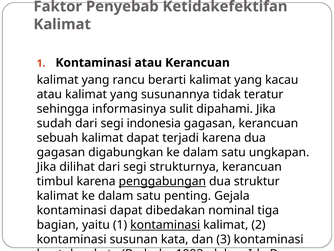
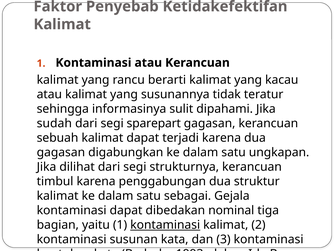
indonesia: indonesia -> sparepart (154, 123)
penggabungan underline: present -> none (162, 181)
penting: penting -> sebagai (188, 195)
